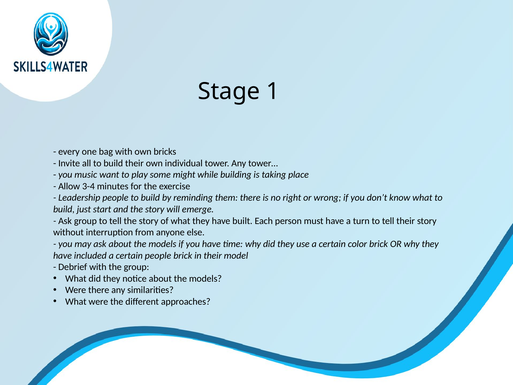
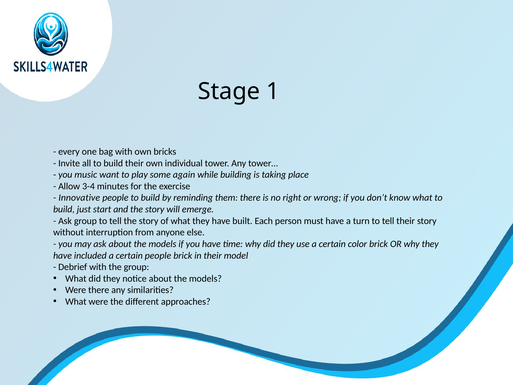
might: might -> again (184, 175)
Leadership: Leadership -> Innovative (79, 198)
